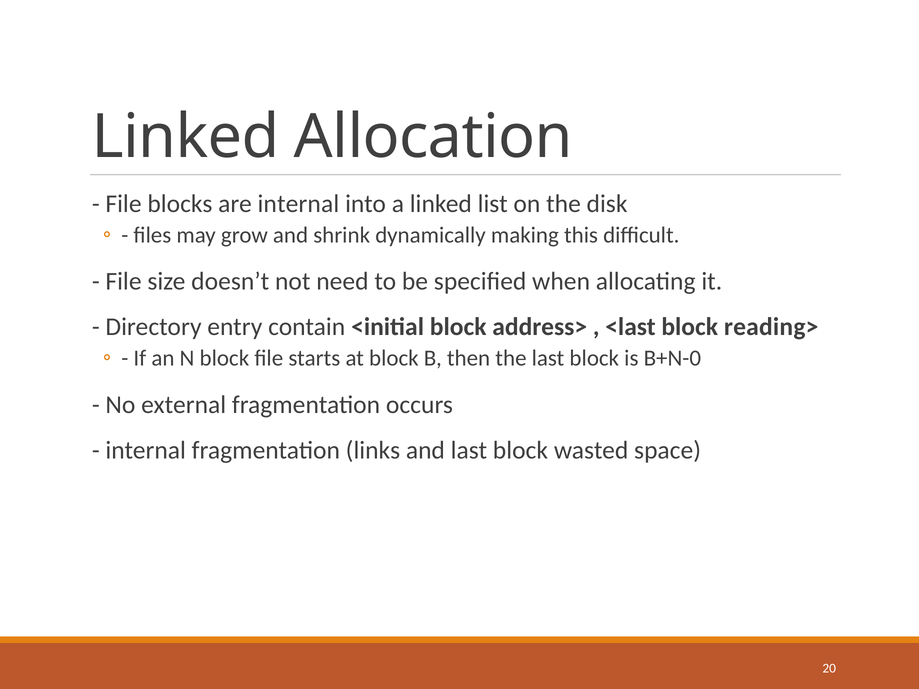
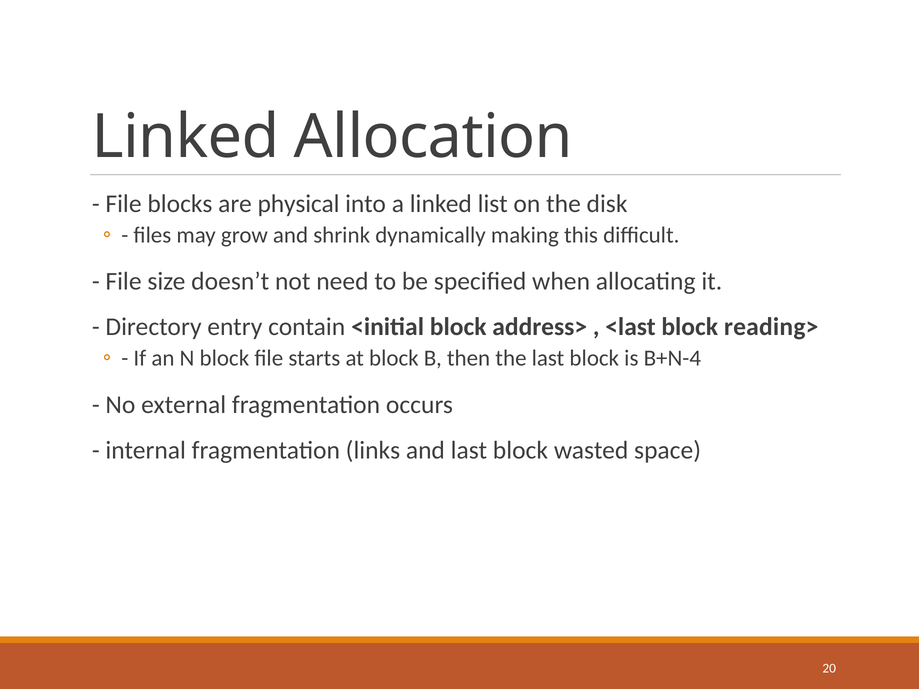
are internal: internal -> physical (299, 204)
B+N-0: B+N-0 -> B+N-4 (672, 358)
